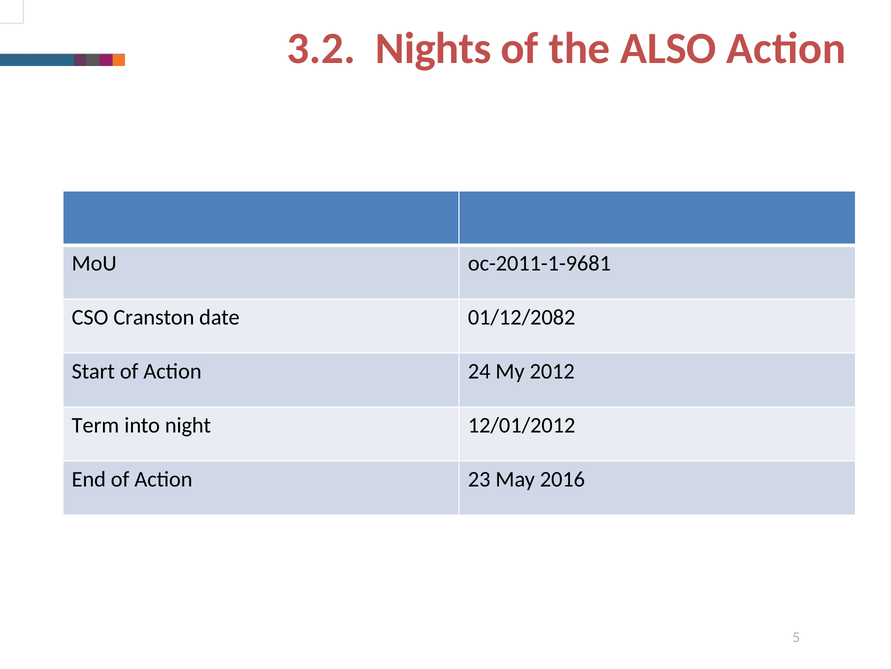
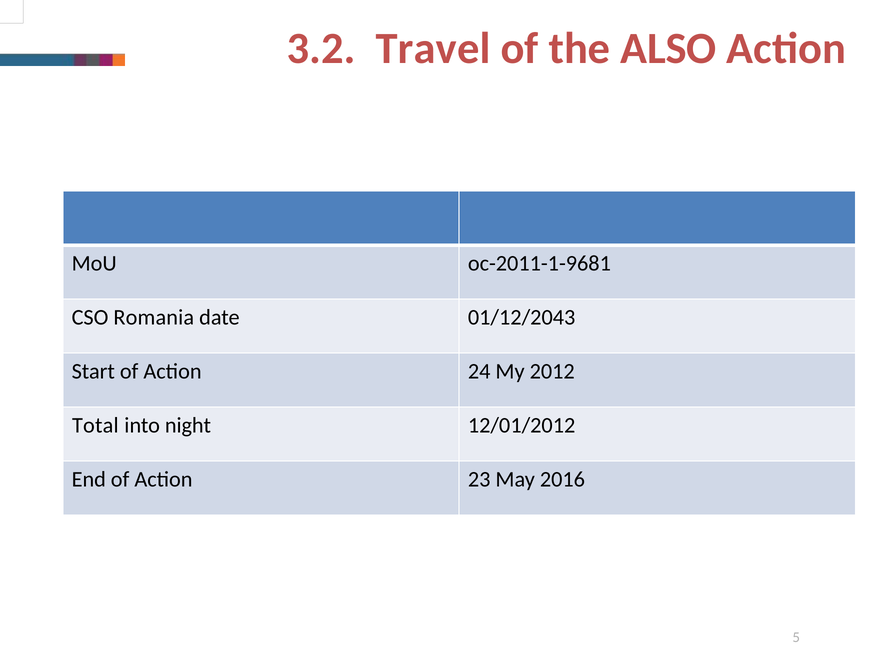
Nights: Nights -> Travel (433, 49)
Cranston: Cranston -> Romania (154, 317)
01/12/2082: 01/12/2082 -> 01/12/2043 (522, 317)
Term: Term -> Total (95, 425)
